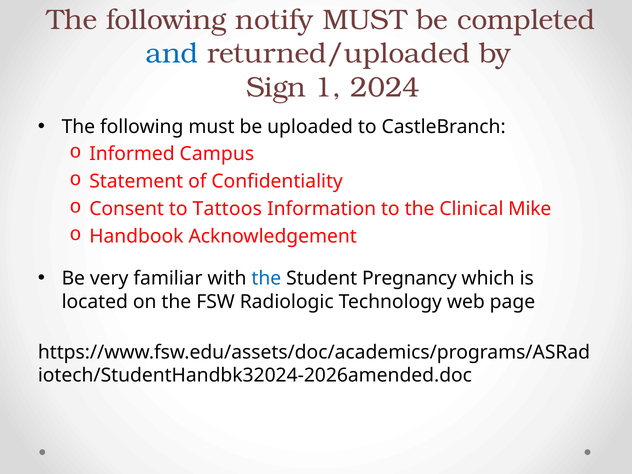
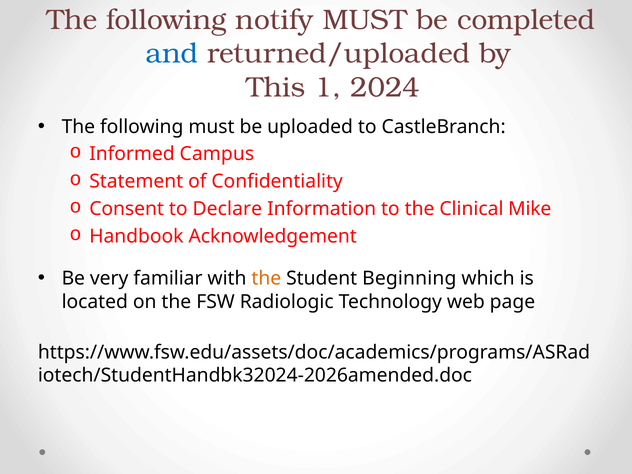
Sign: Sign -> This (276, 87)
Tattoos: Tattoos -> Declare (227, 209)
the colour: blue -> orange (266, 278)
Pregnancy: Pregnancy -> Beginning (409, 278)
